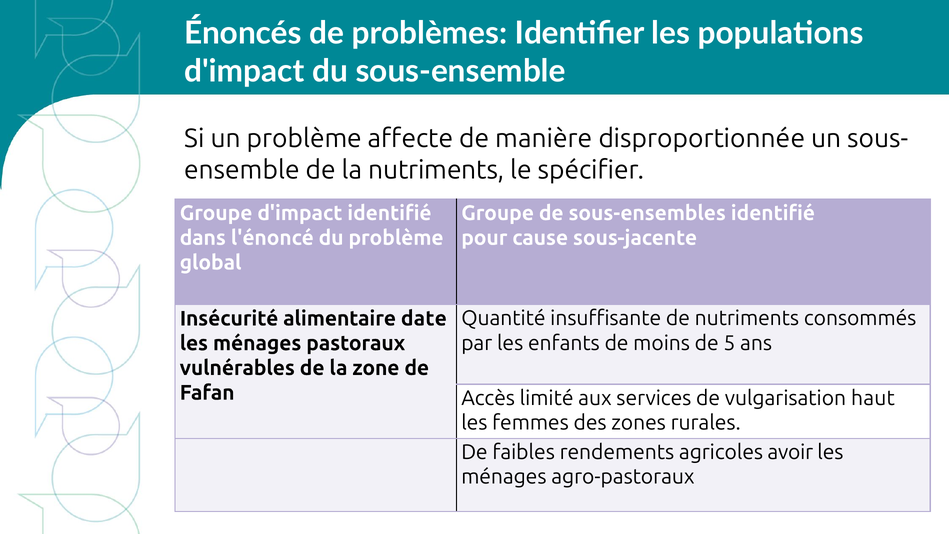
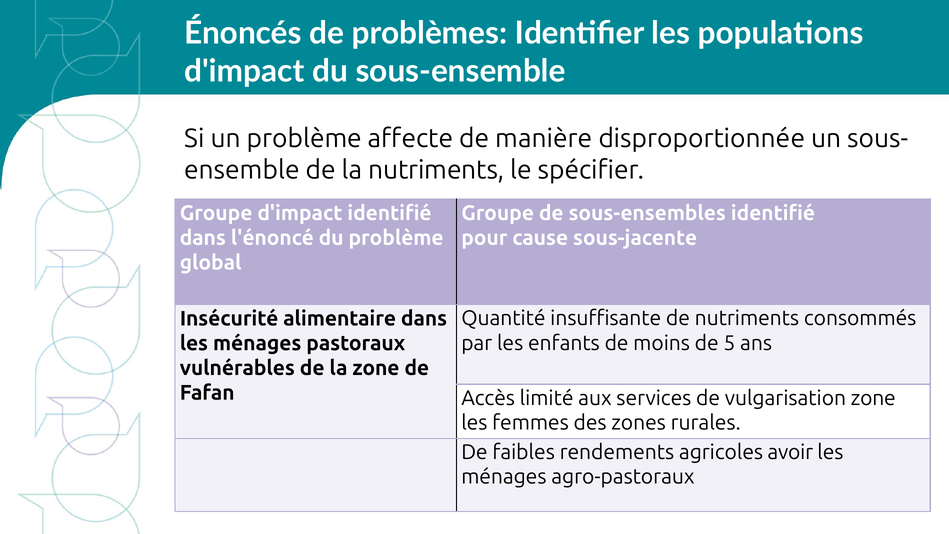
alimentaire date: date -> dans (424, 318)
vulgarisation haut: haut -> zone (873, 398)
